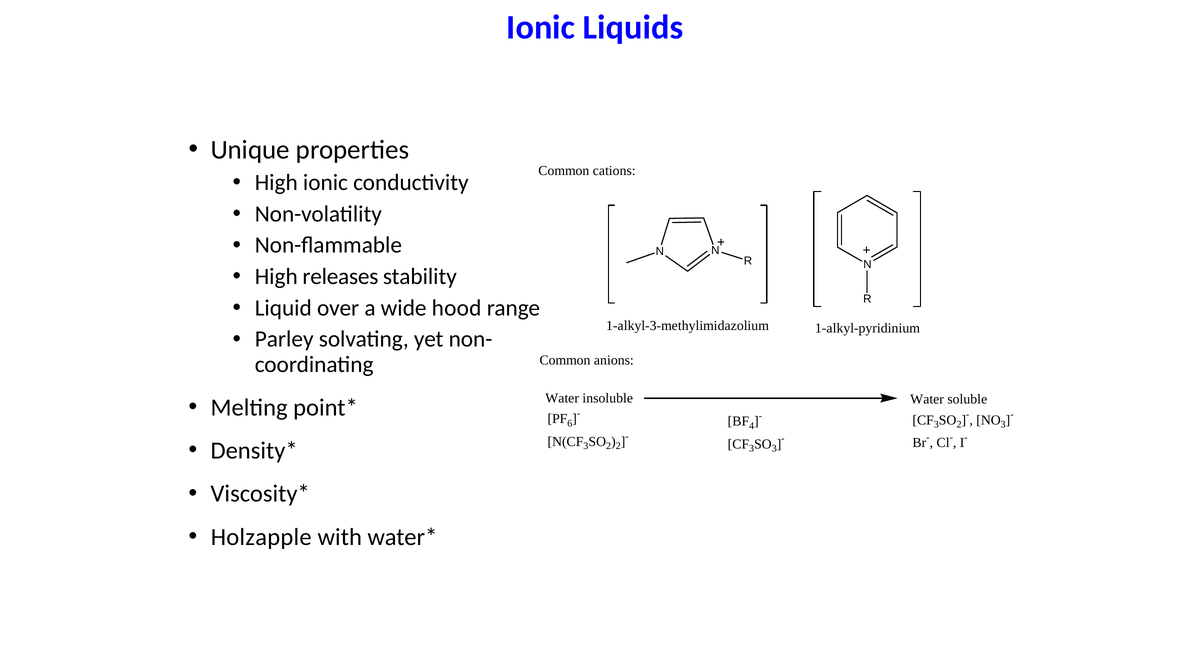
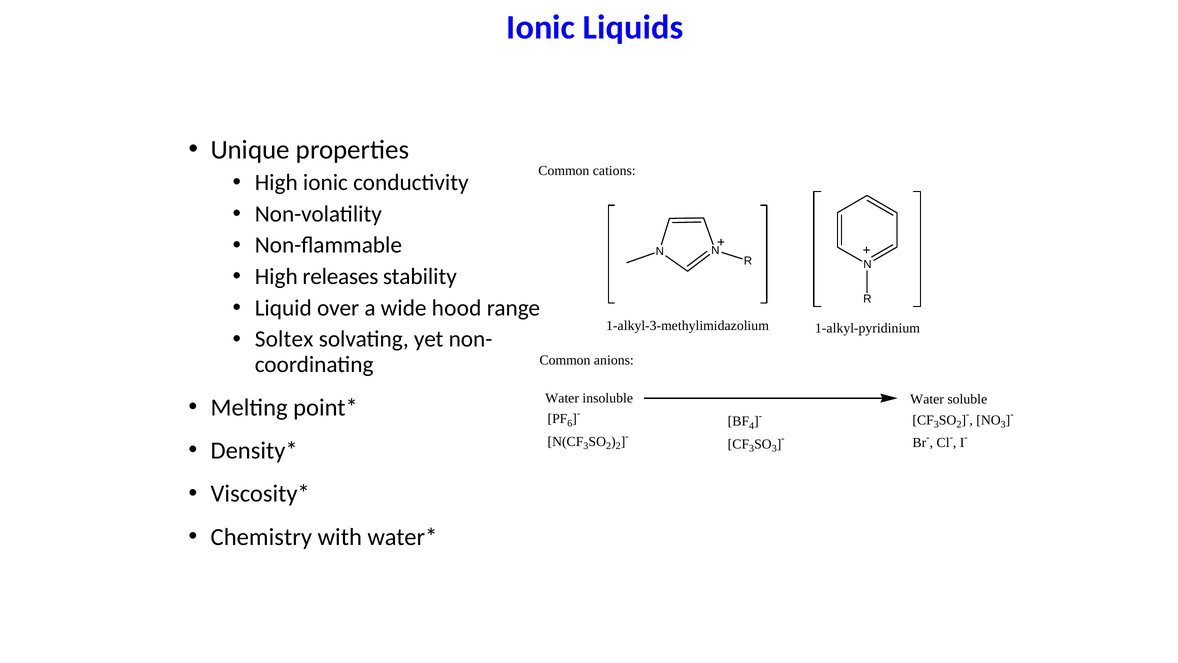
Parley: Parley -> Soltex (284, 339)
Holzapple: Holzapple -> Chemistry (261, 537)
